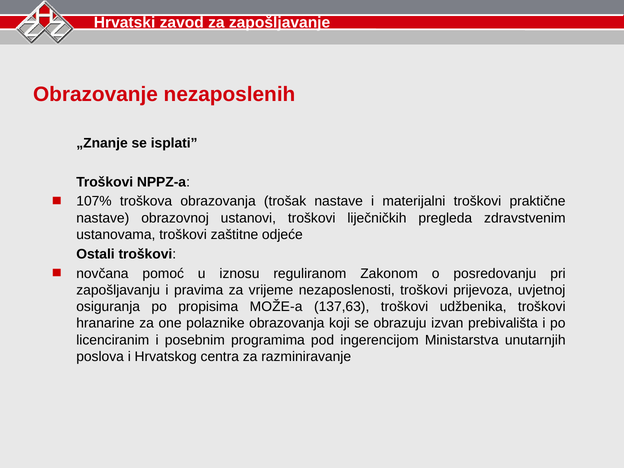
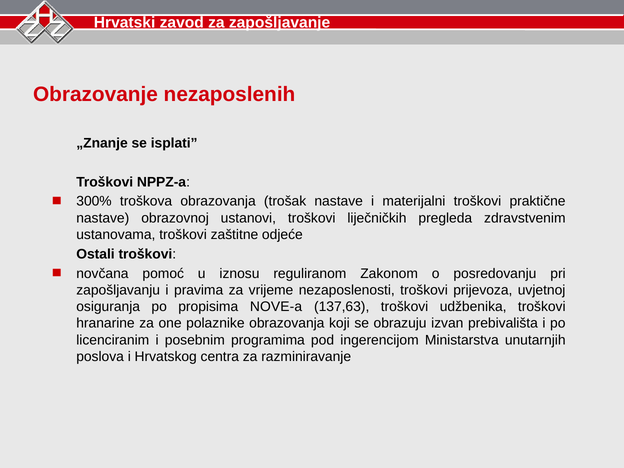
107%: 107% -> 300% (94, 201)
MOŽE-a: MOŽE-a -> NOVE-a (276, 307)
